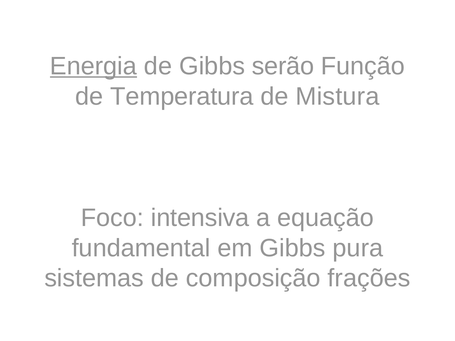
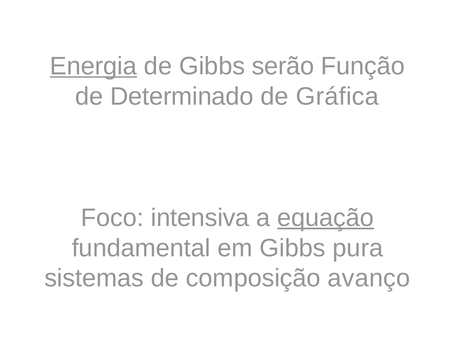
Temperatura: Temperatura -> Determinado (182, 97)
Mistura: Mistura -> Gráfica (337, 97)
equação underline: none -> present (326, 218)
frações: frações -> avanço (369, 279)
